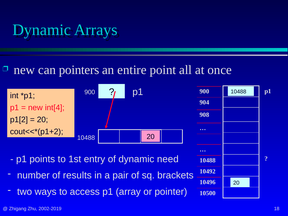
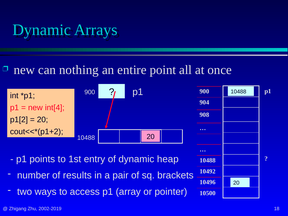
pointers: pointers -> nothing (79, 70)
need: need -> heap (168, 159)
